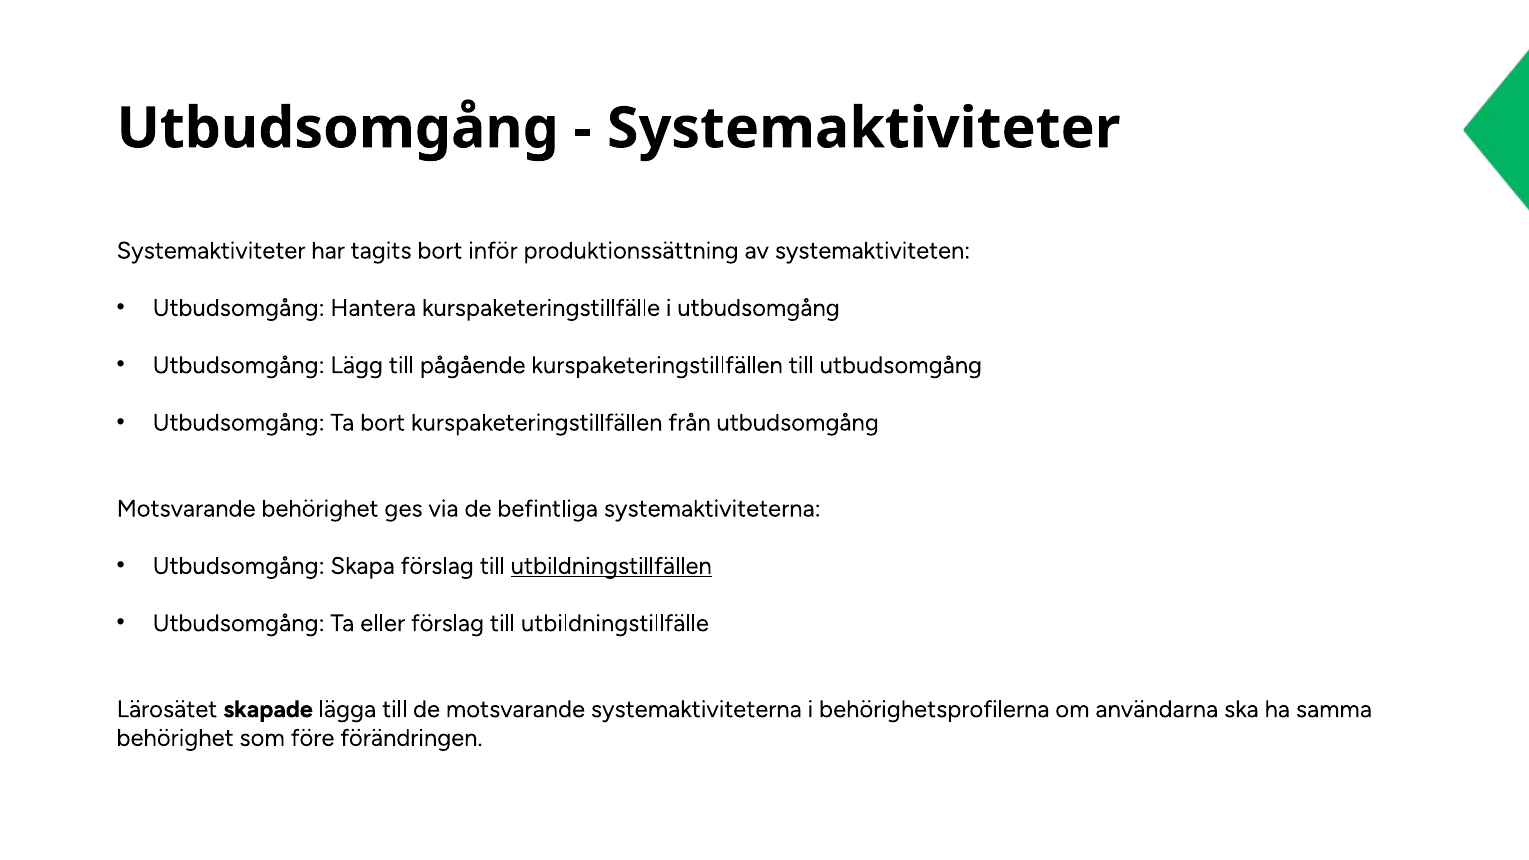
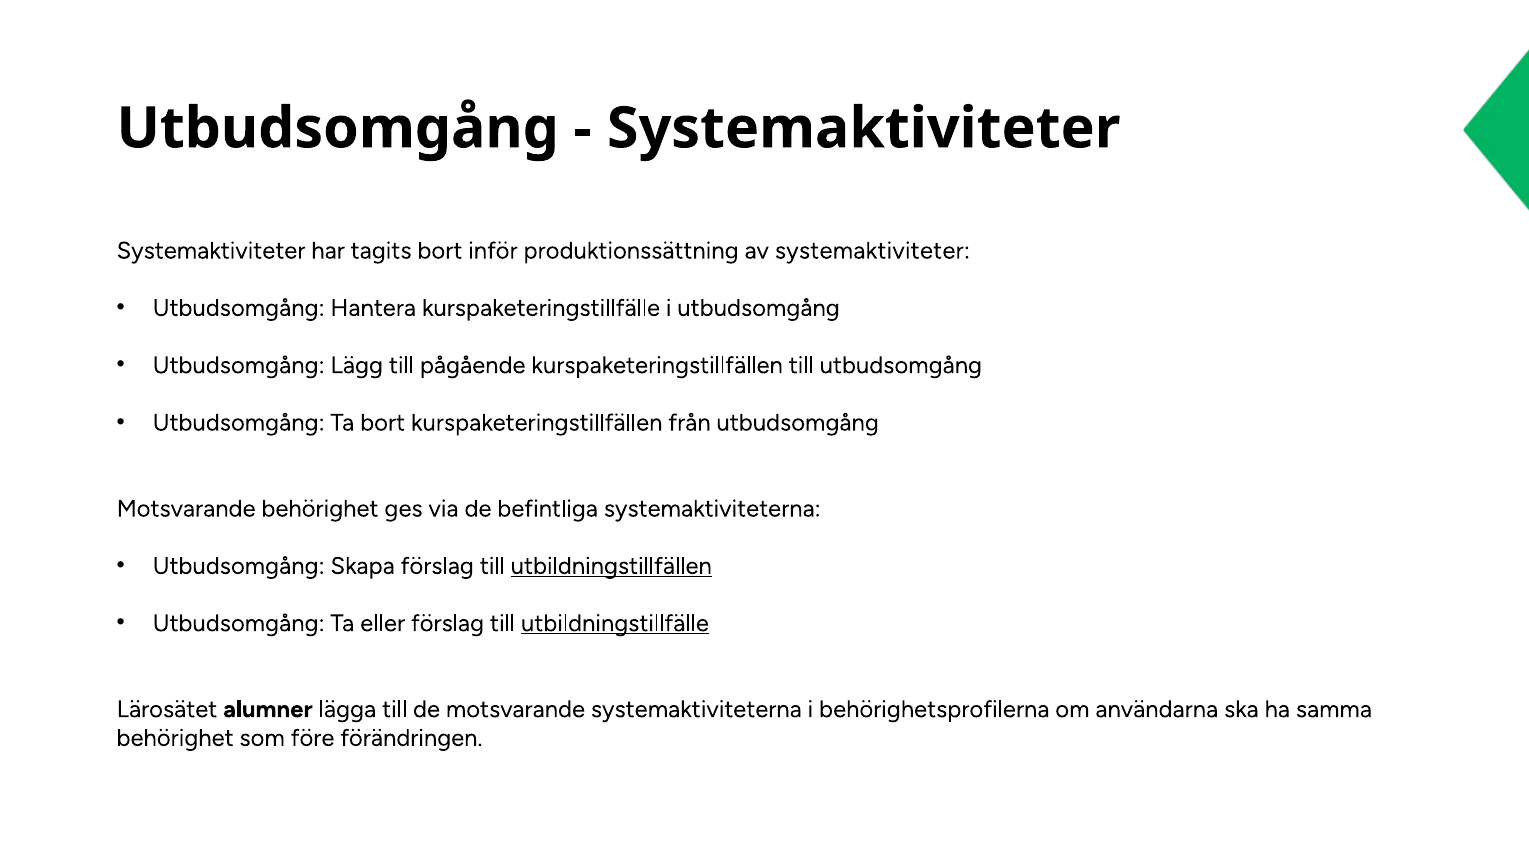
av systemaktiviteten: systemaktiviteten -> systemaktiviteter (872, 251)
utbildningstillfälle underline: none -> present (615, 623)
skapade: skapade -> alumner (268, 709)
